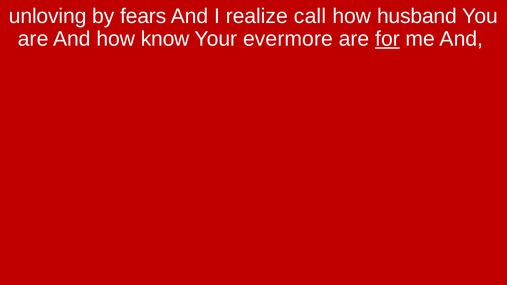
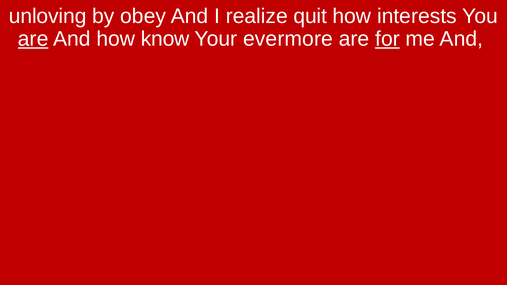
fears: fears -> obey (143, 16)
call: call -> quit (310, 16)
husband: husband -> interests (417, 16)
are underline: none -> present (33, 39)
